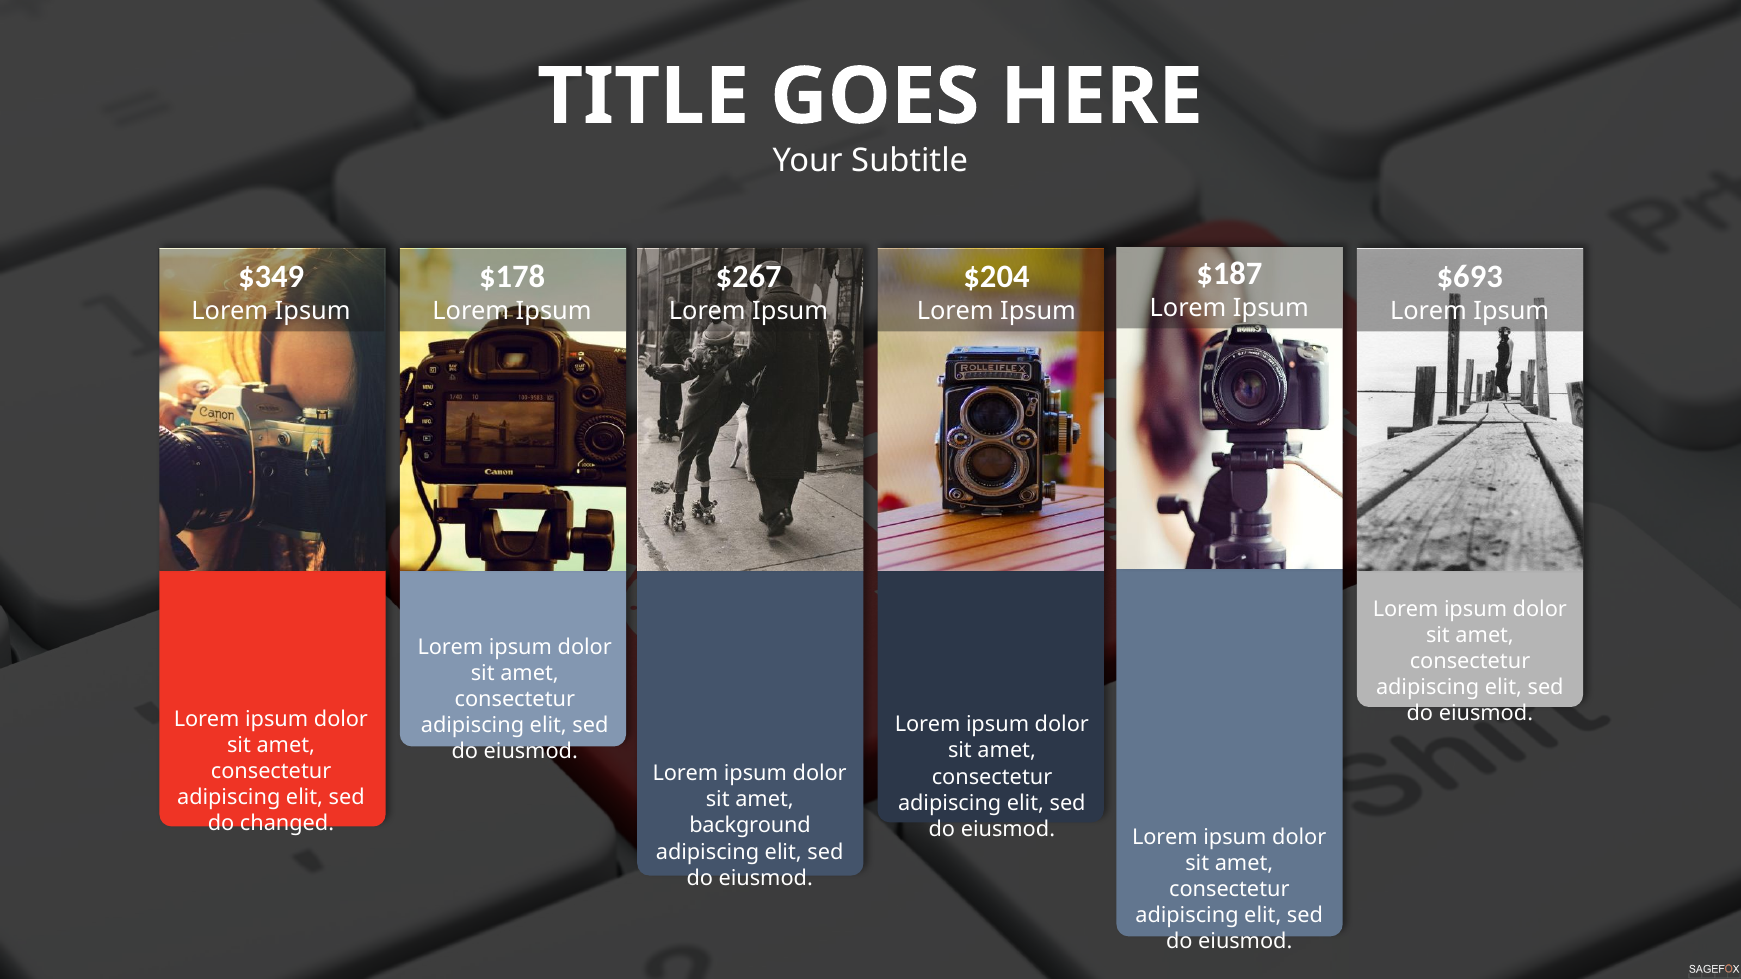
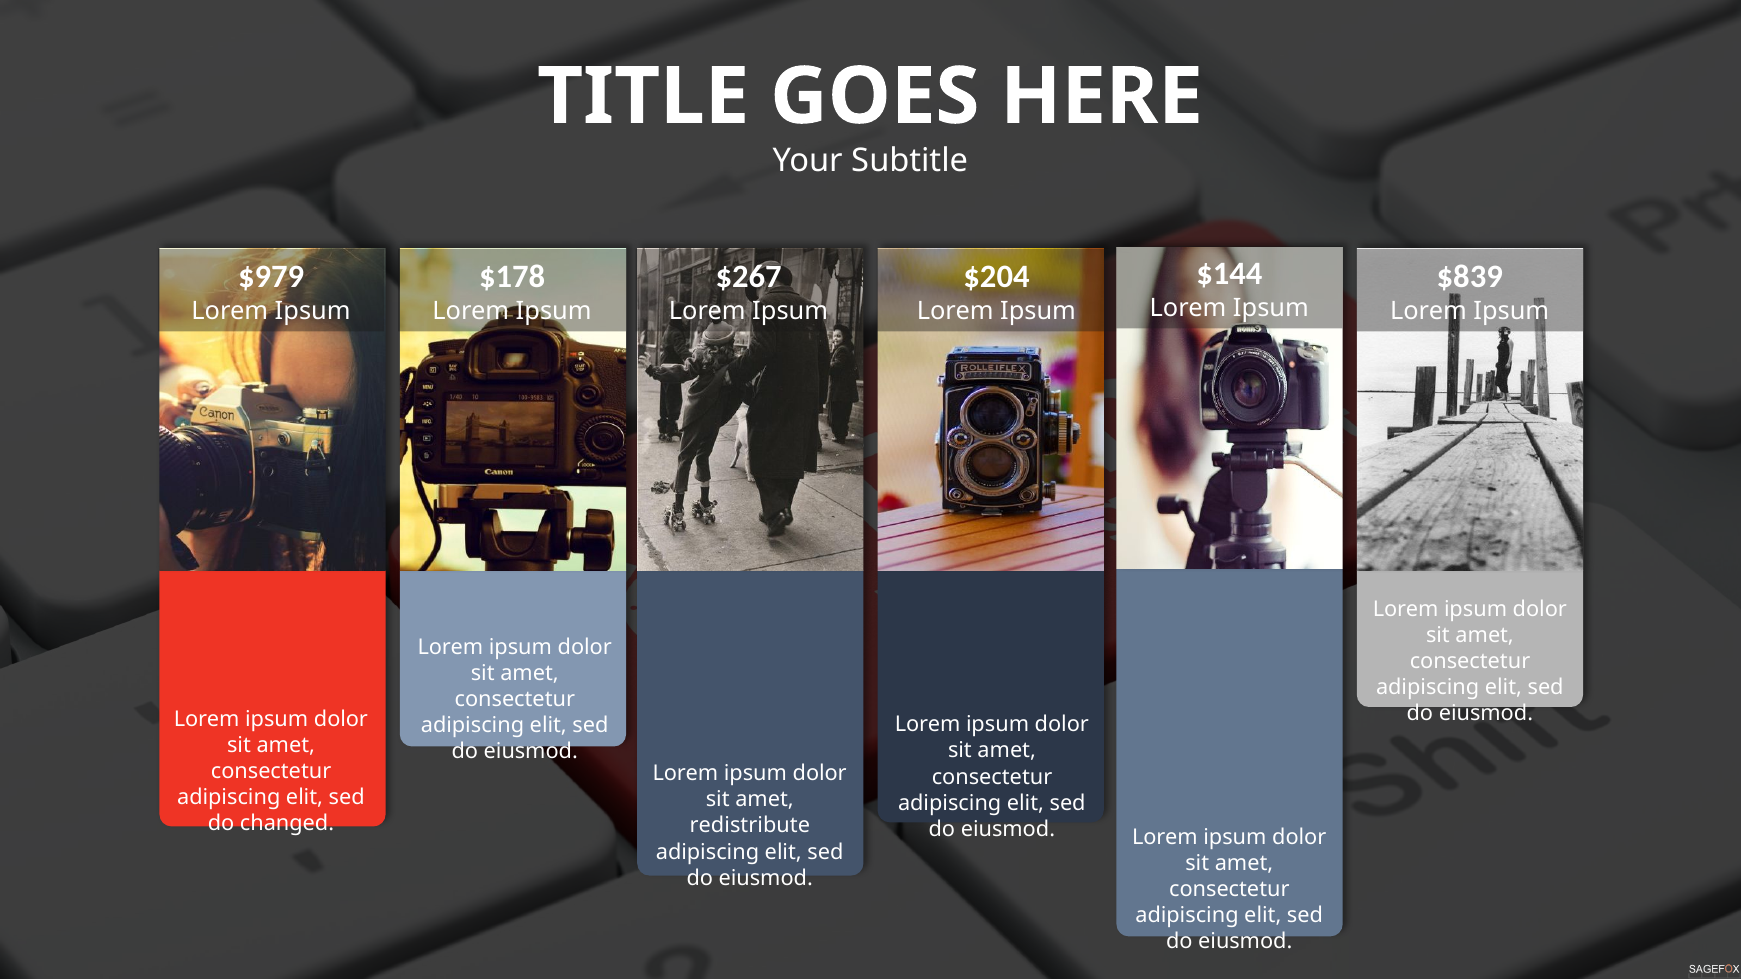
$187: $187 -> $144 (1229, 274)
$349: $349 -> $979 (271, 277)
$693: $693 -> $839 (1470, 277)
background: background -> redistribute (750, 826)
